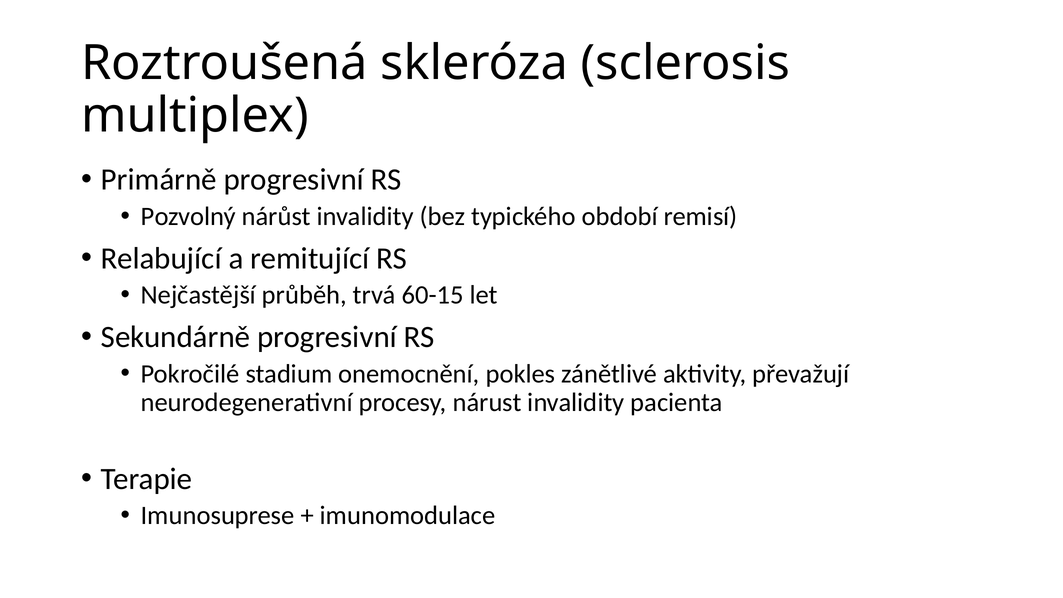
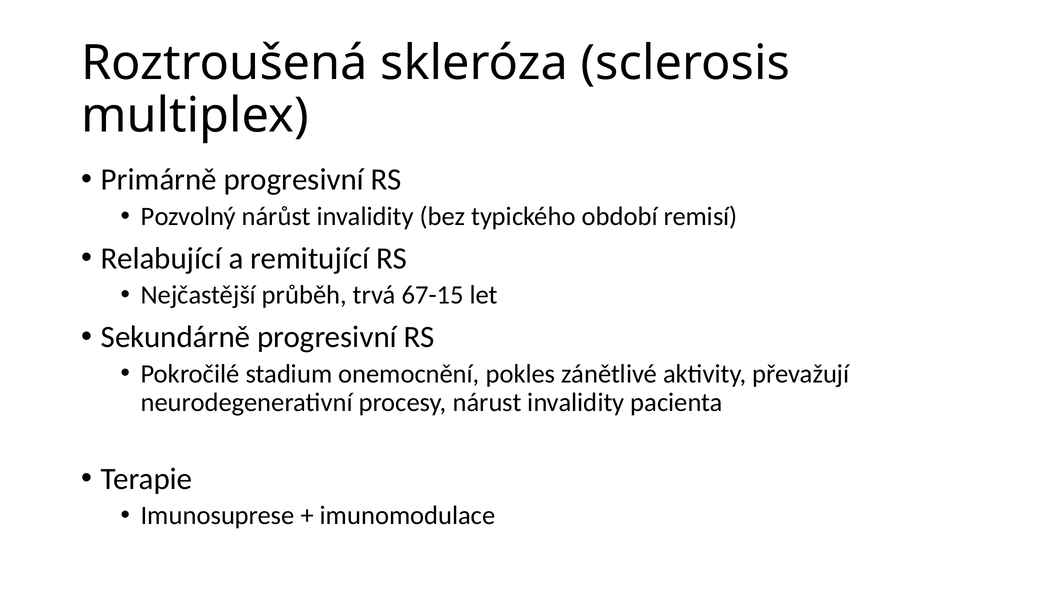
60-15: 60-15 -> 67-15 (433, 295)
